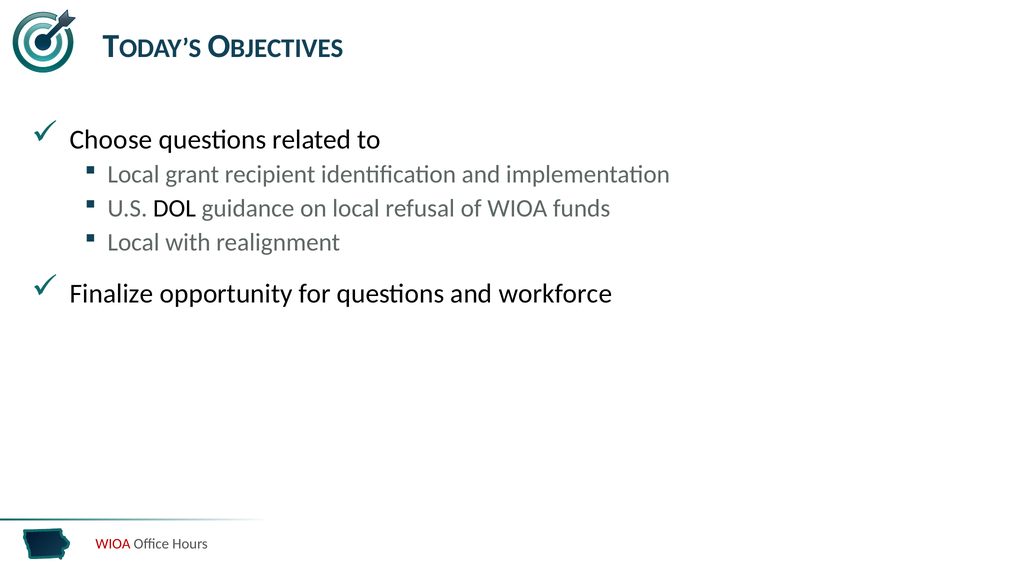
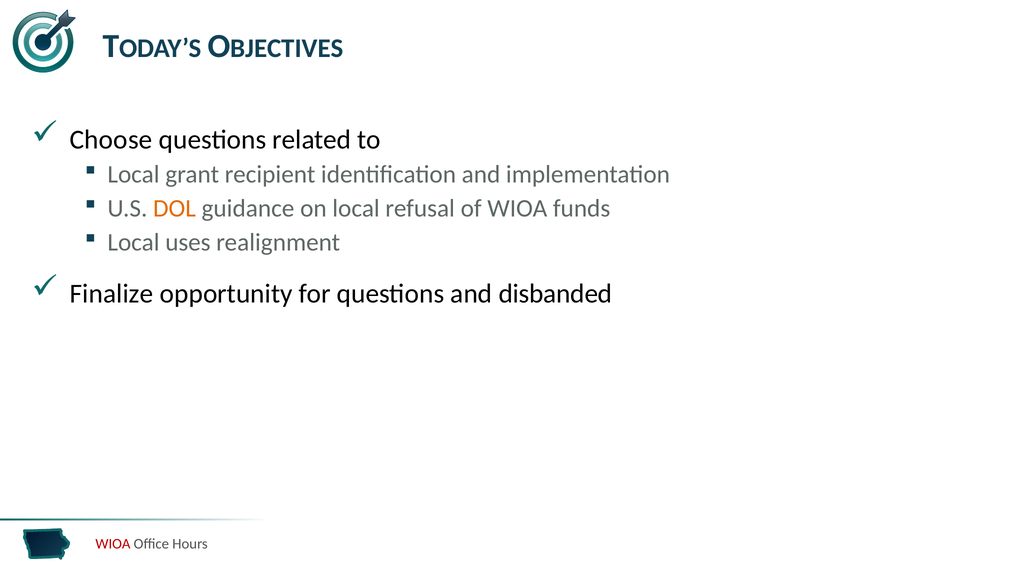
DOL colour: black -> orange (174, 208)
with: with -> uses (188, 242)
workforce: workforce -> disbanded (555, 294)
